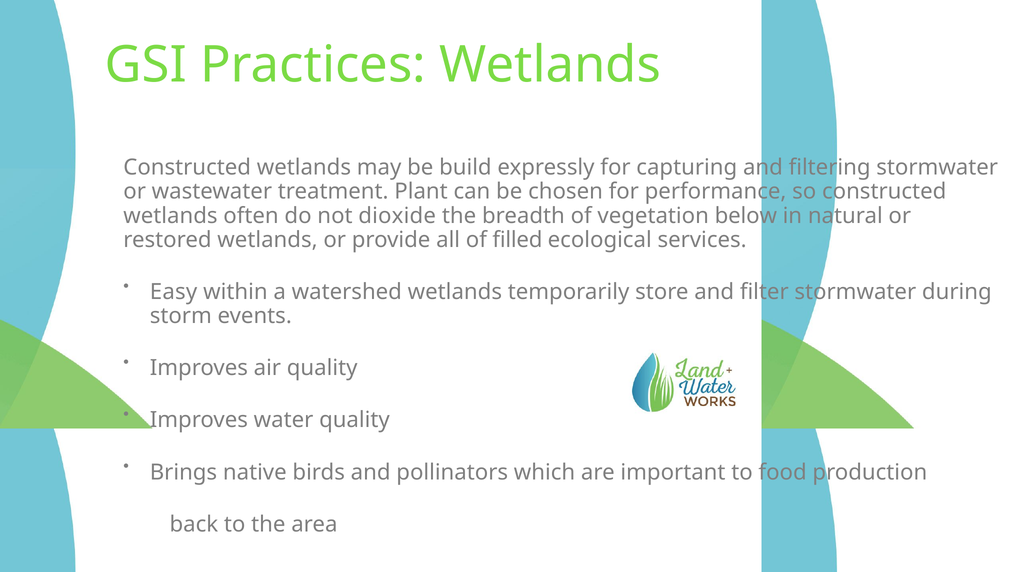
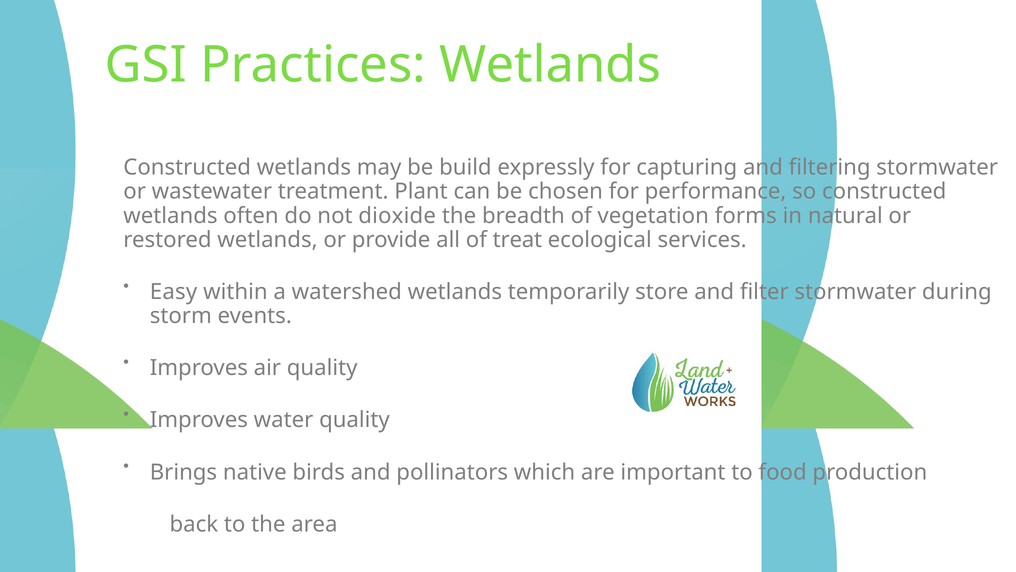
below: below -> forms (746, 215)
filled: filled -> treat (517, 239)
